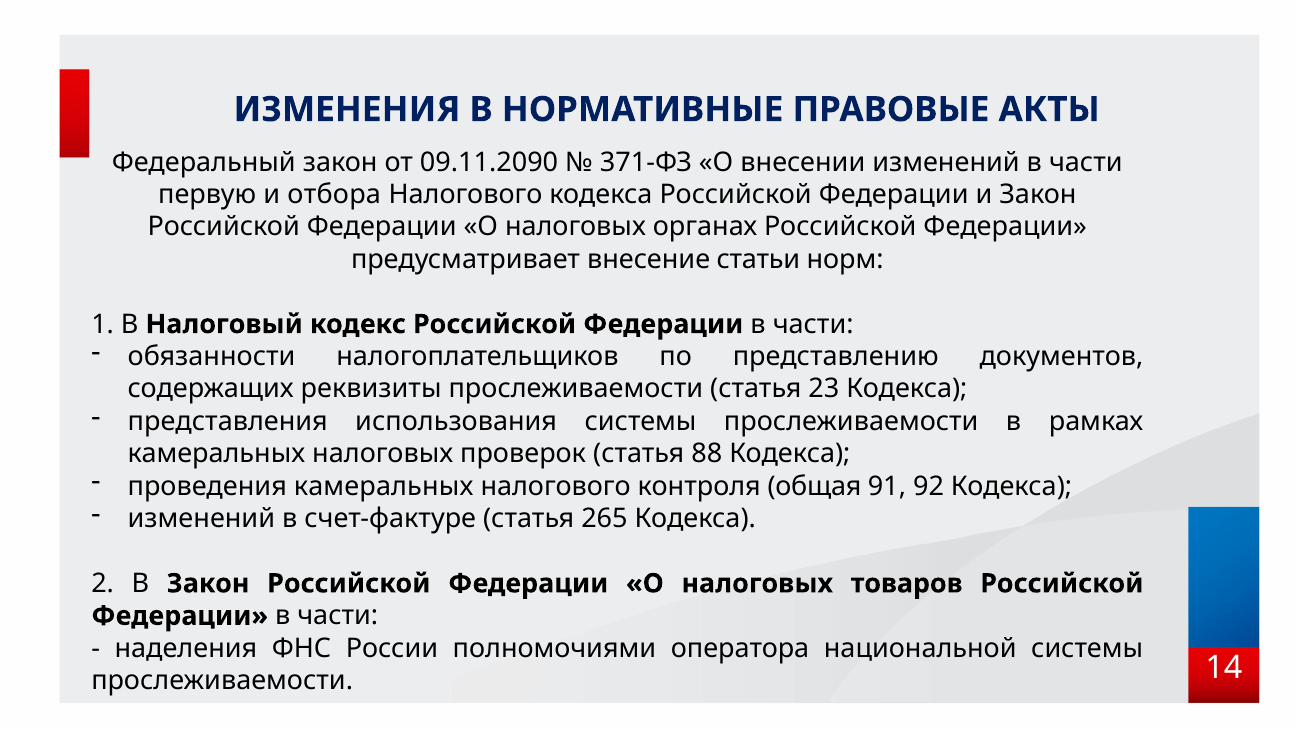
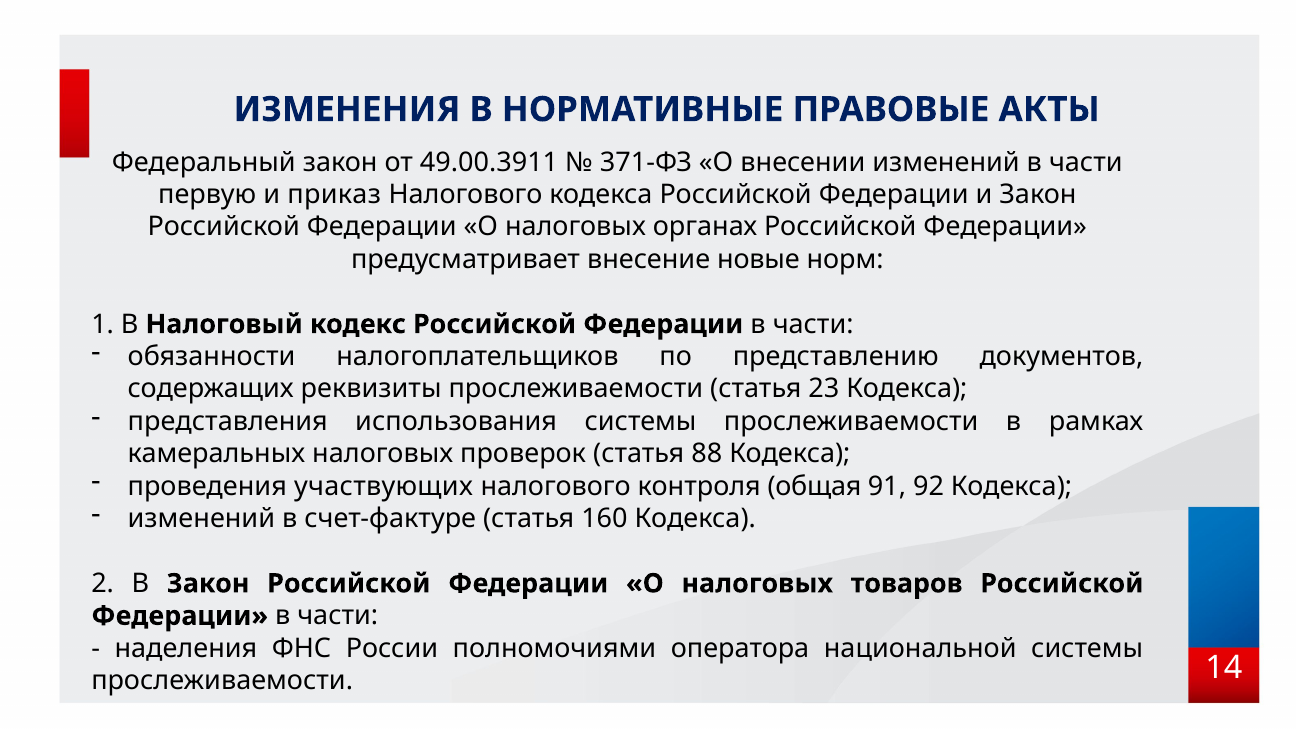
09.11.2090: 09.11.2090 -> 49.00.3911 (489, 162)
отбора: отбора -> приказ (334, 195)
статьи: статьи -> новые (758, 259)
проведения камеральных: камеральных -> участвующих (384, 486)
265: 265 -> 160 (604, 519)
